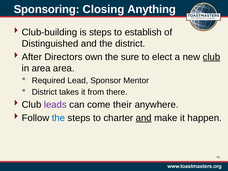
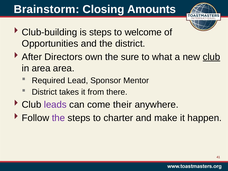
Sponsoring: Sponsoring -> Brainstorm (47, 9)
Anything: Anything -> Amounts (152, 9)
establish: establish -> welcome (143, 32)
Distinguished: Distinguished -> Opportunities (50, 44)
elect: elect -> what (162, 57)
the colour: blue -> purple (58, 118)
and underline: present -> none (144, 118)
